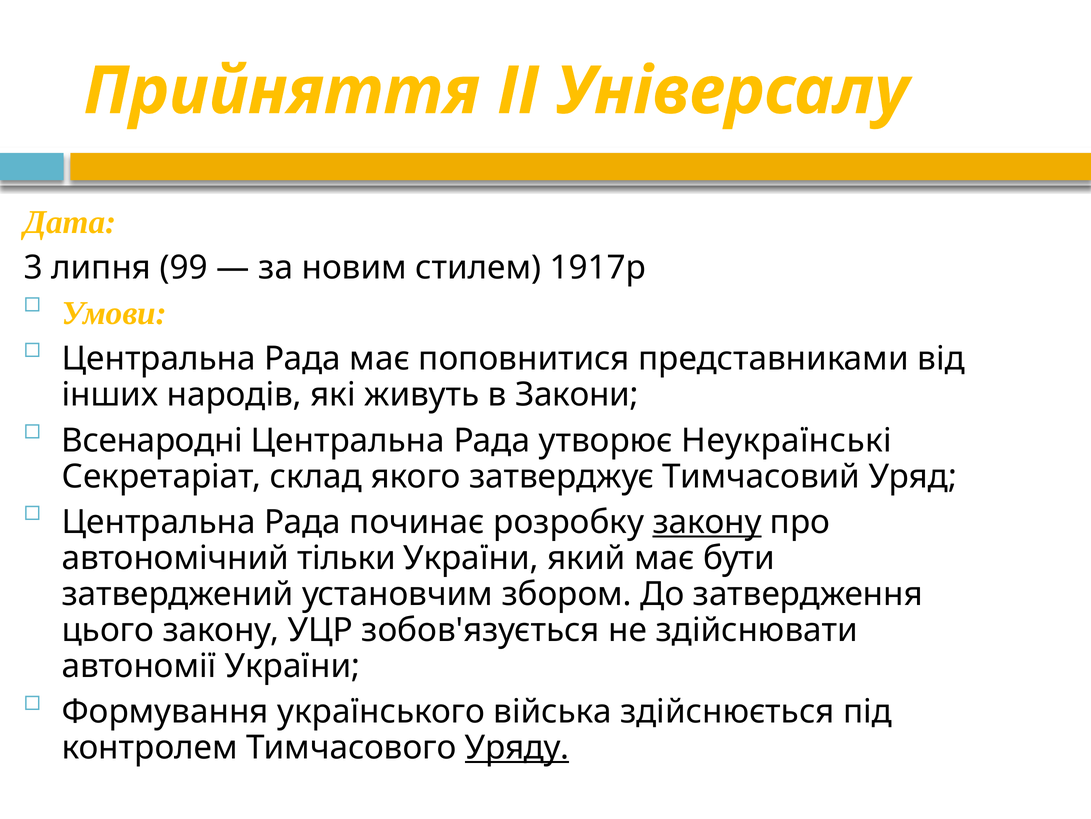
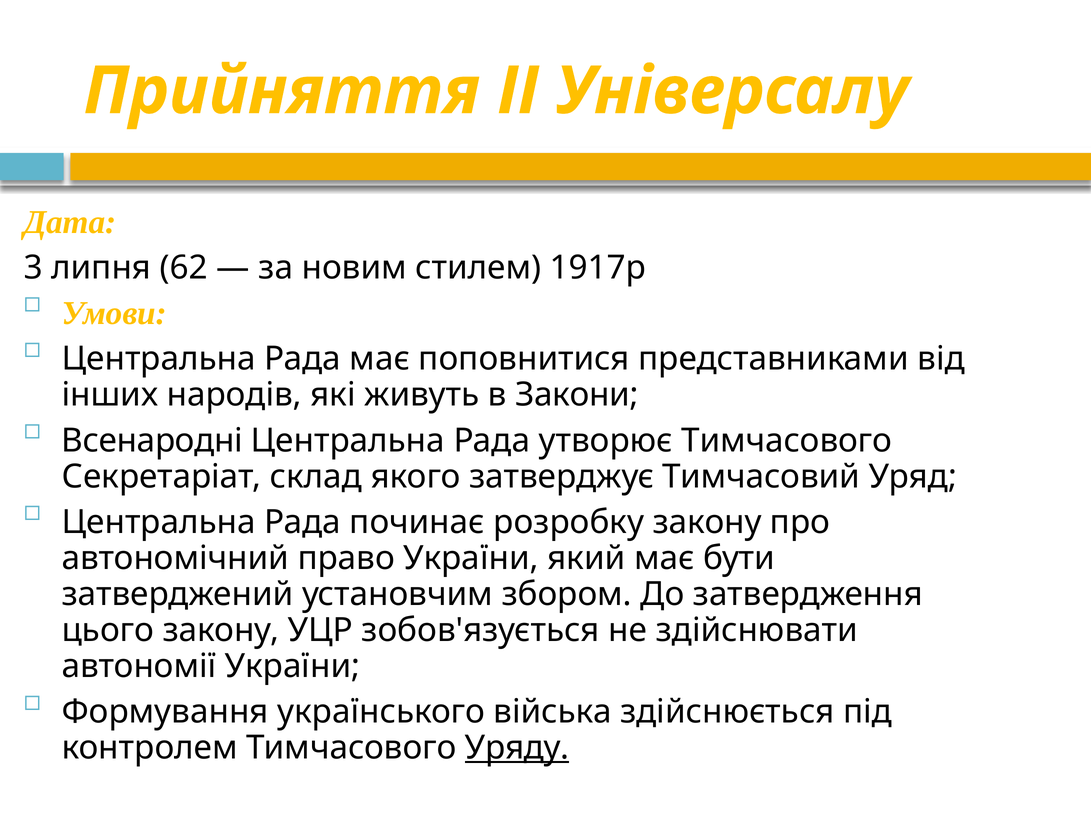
99: 99 -> 62 (184, 268)
утворює Неукраїнські: Неукраїнські -> Тимчасового (787, 440)
закону underline: present -> none (707, 522)
тільки: тільки -> право (346, 558)
